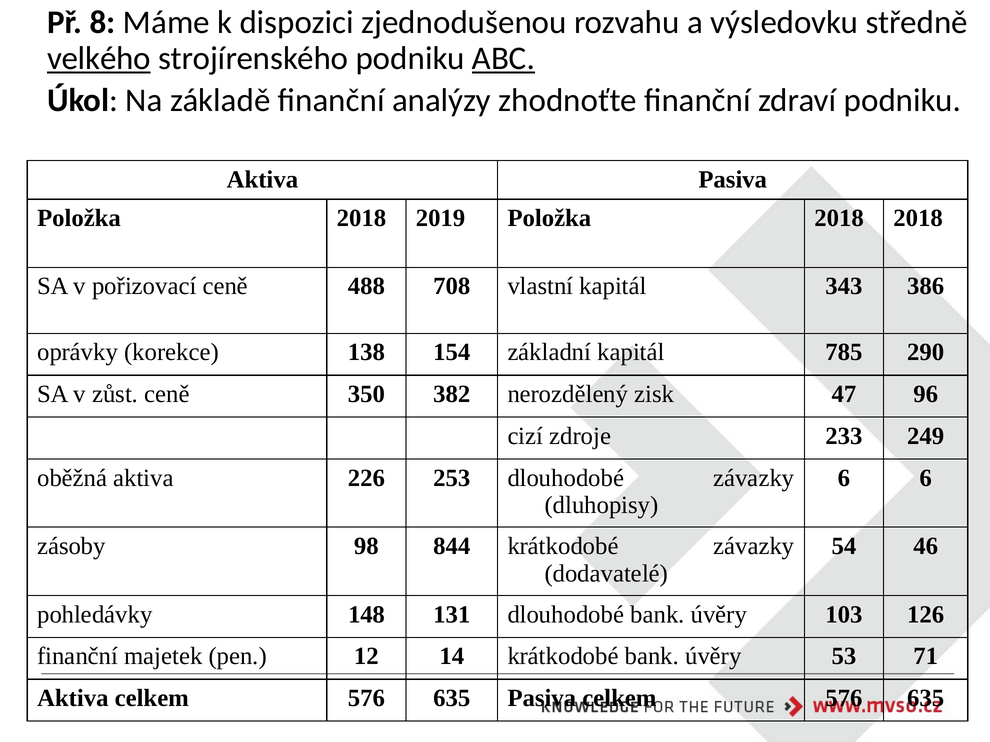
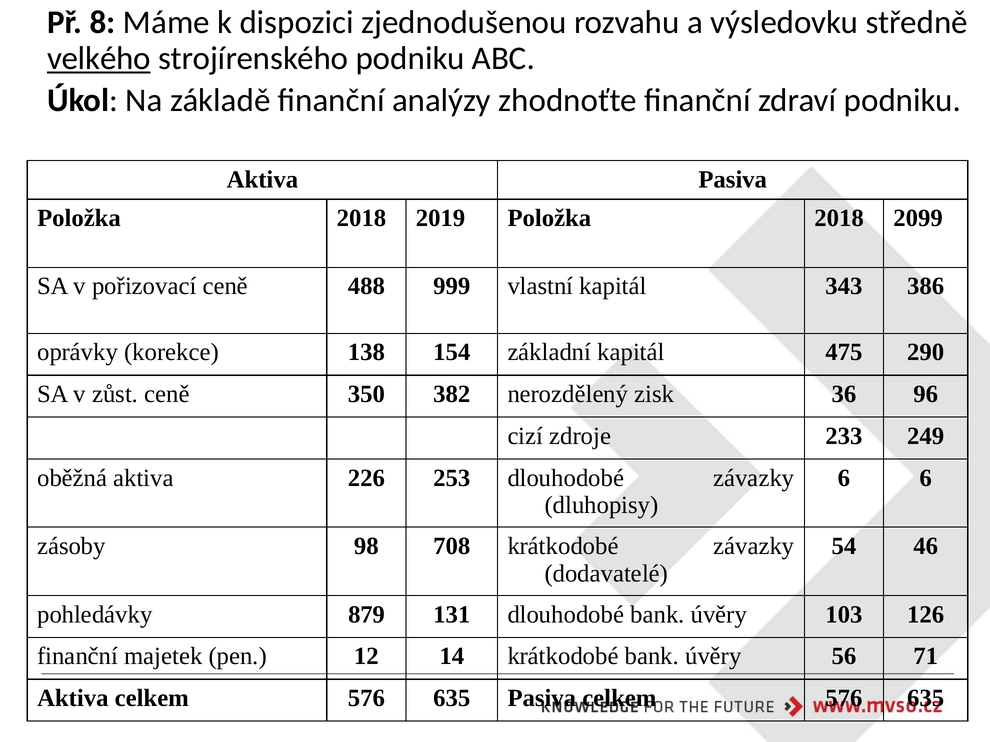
ABC underline: present -> none (503, 58)
2018 2018: 2018 -> 2099 (918, 218)
708: 708 -> 999 (452, 286)
785: 785 -> 475 (844, 352)
47: 47 -> 36 (844, 394)
844: 844 -> 708 (452, 546)
148: 148 -> 879 (366, 615)
53: 53 -> 56 (844, 657)
